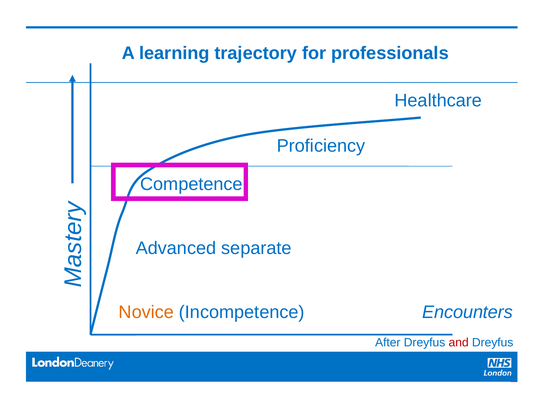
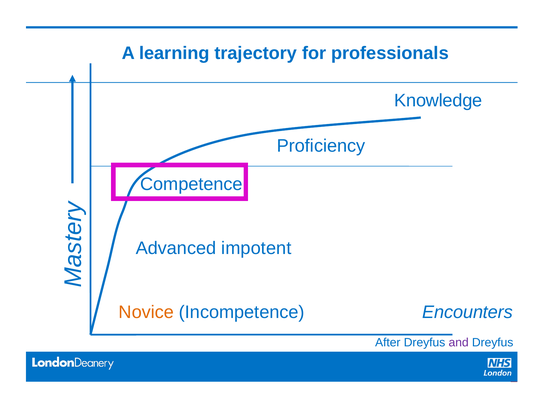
Healthcare: Healthcare -> Knowledge (438, 101)
separate: separate -> impotent (256, 248)
and colour: red -> purple (459, 343)
